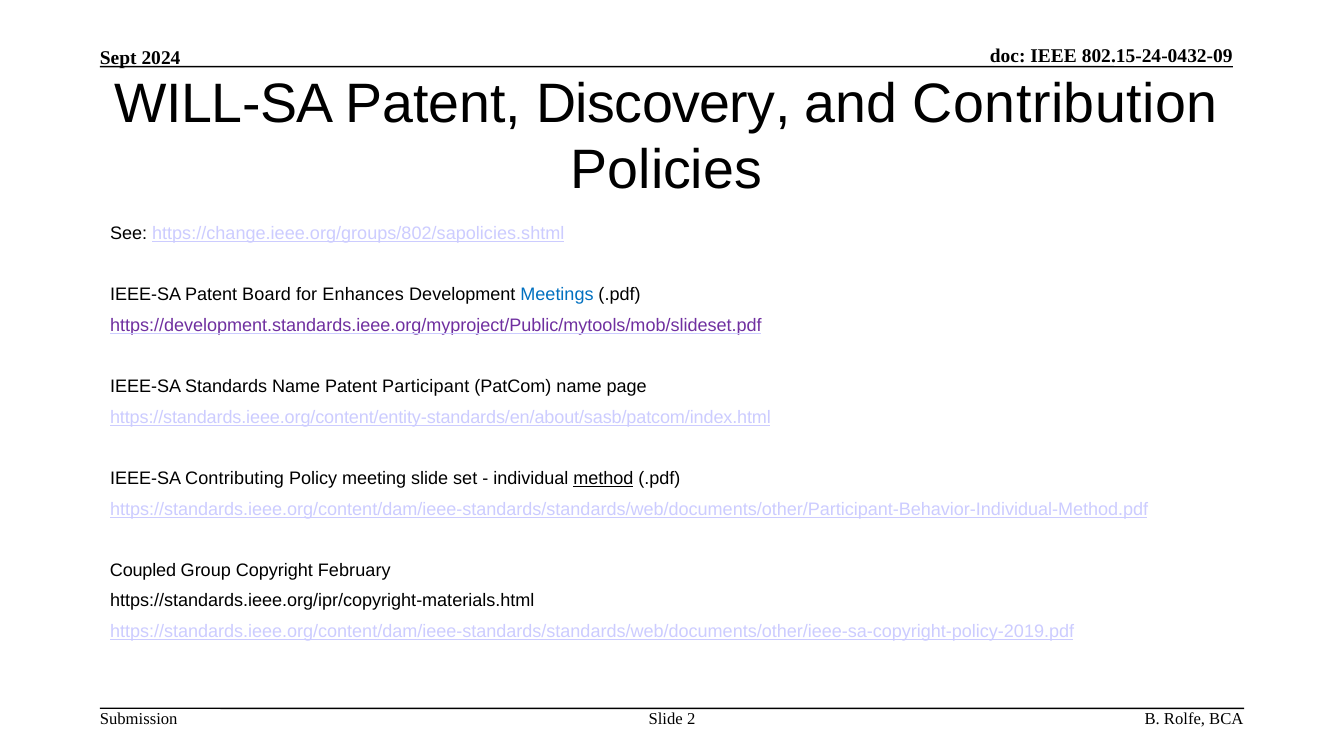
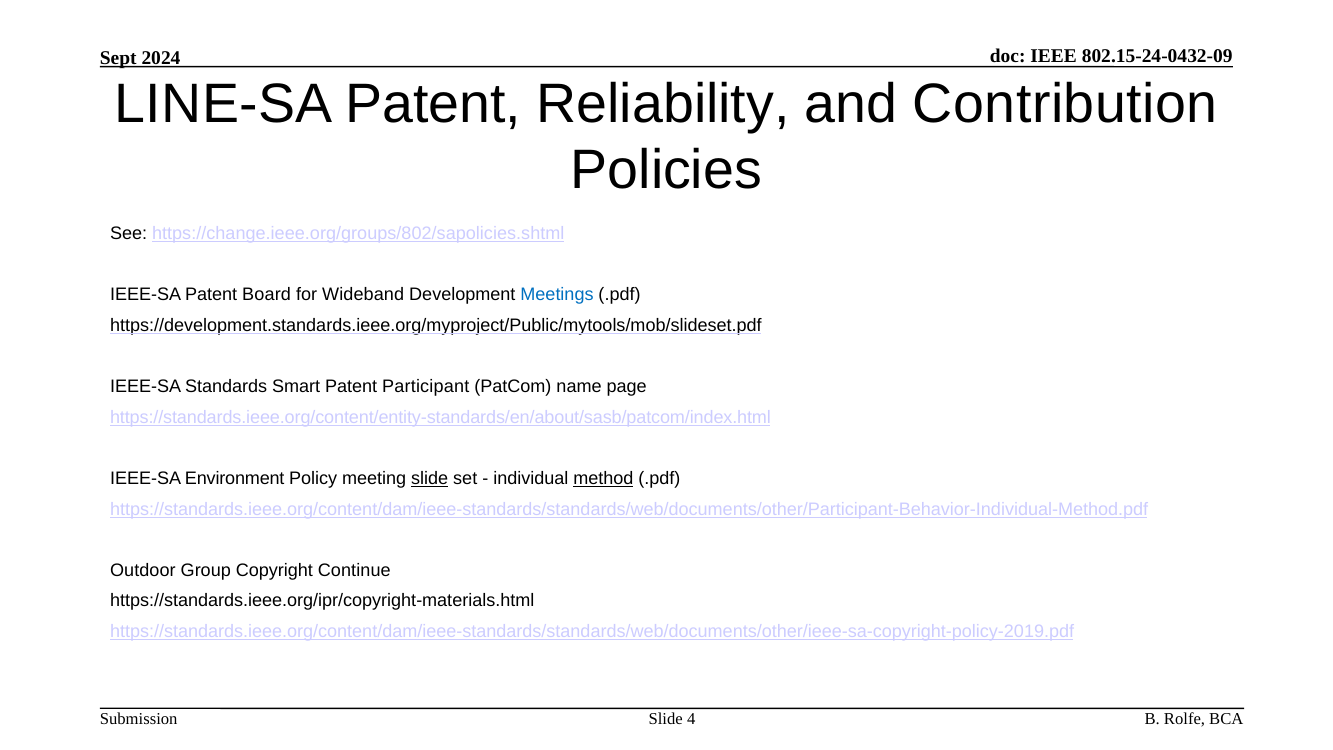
WILL-SA: WILL-SA -> LINE-SA (224, 104)
Discovery: Discovery -> Reliability (663, 104)
Enhances: Enhances -> Wideband (363, 295)
https://development.standards.ieee.org/myproject/Public/mytools/mob/slideset.pdf colour: purple -> black (436, 325)
Standards Name: Name -> Smart (296, 387)
Contributing: Contributing -> Environment (235, 478)
slide underline: none -> present (430, 478)
Coupled: Coupled -> Outdoor (143, 570)
February: February -> Continue (354, 570)
2: 2 -> 4 (691, 719)
